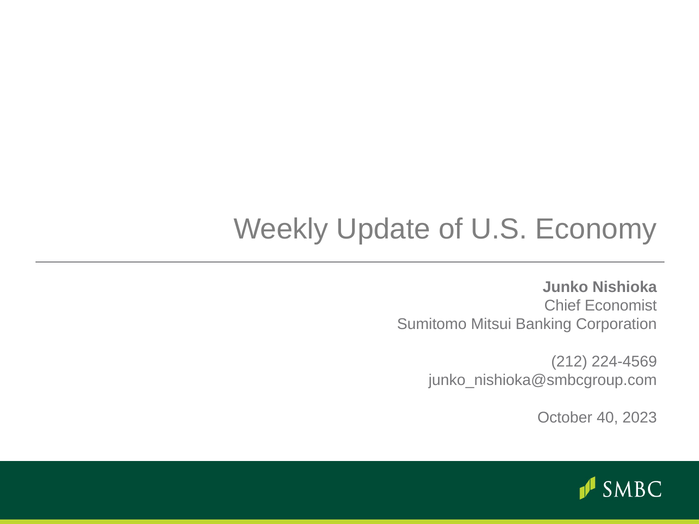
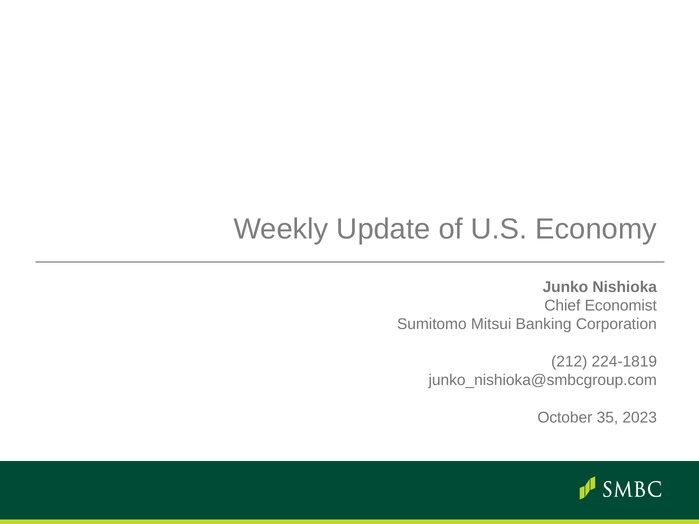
224-4569: 224-4569 -> 224-1819 (624, 362)
40: 40 -> 35 (607, 418)
